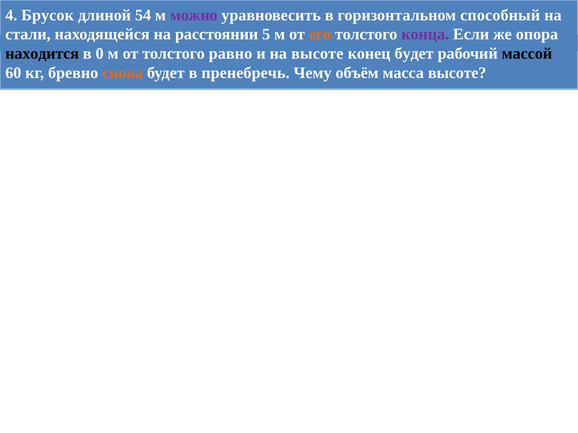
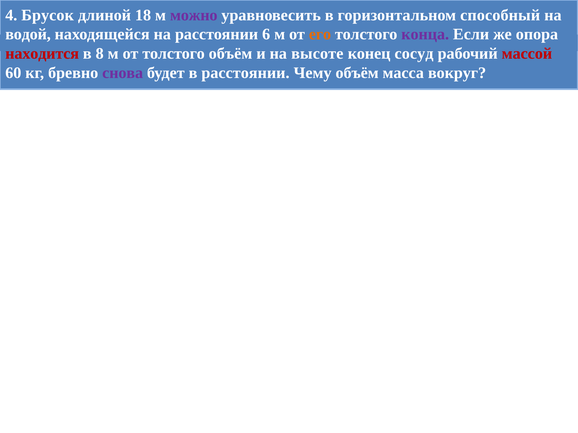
54: 54 -> 18 (143, 15)
стали: стали -> водой (28, 34)
5: 5 -> 6 (266, 34)
находится colour: black -> red (42, 54)
0: 0 -> 8 (100, 54)
толстого равно: равно -> объём (231, 54)
конец будет: будет -> сосуд (414, 54)
массой colour: black -> red (527, 54)
снова colour: orange -> purple (123, 73)
в пренебречь: пренебречь -> расстоянии (245, 73)
масса высоте: высоте -> вокруг (457, 73)
